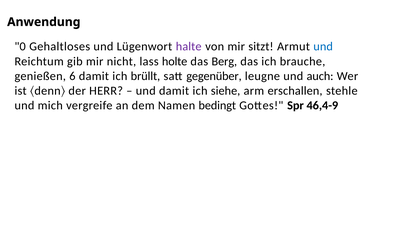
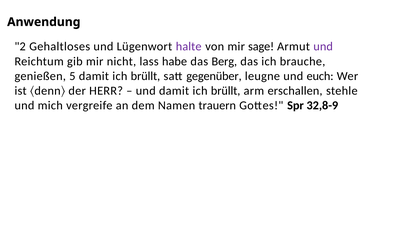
0: 0 -> 2 (20, 47)
sitzt: sitzt -> sage (261, 47)
und colour: blue -> purple (323, 47)
holte: holte -> habe (175, 61)
6: 6 -> 5 (72, 76)
auch: auch -> euch (320, 76)
und damit ich siehe: siehe -> brüllt (226, 91)
bedingt: bedingt -> trauern (217, 105)
46,4-9: 46,4-9 -> 32,8-9 (322, 105)
